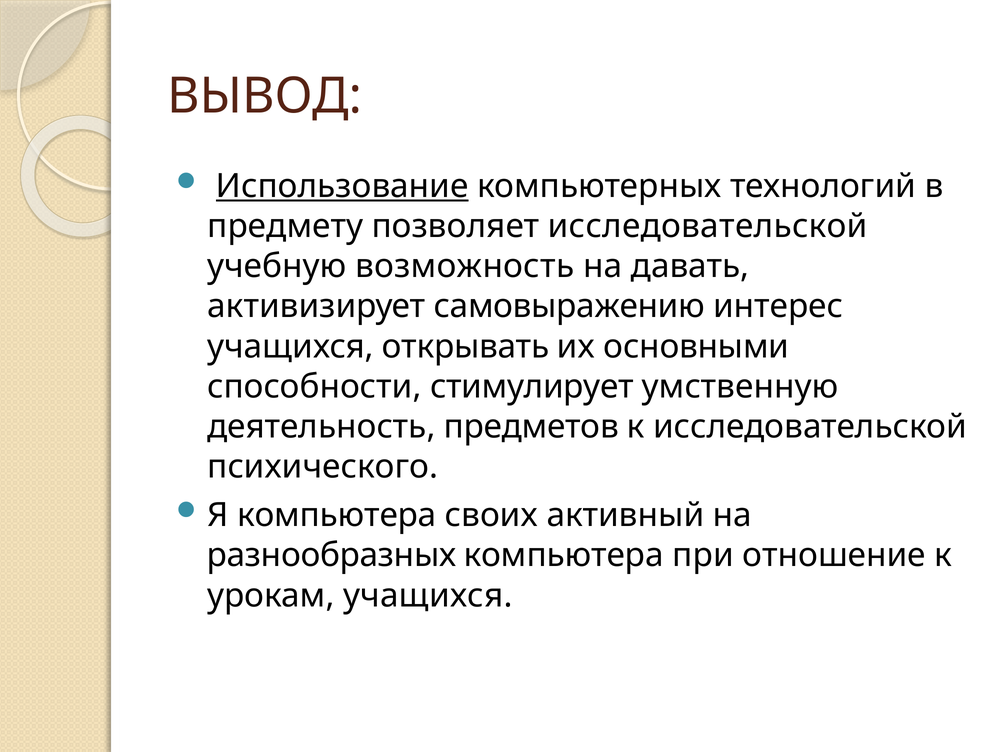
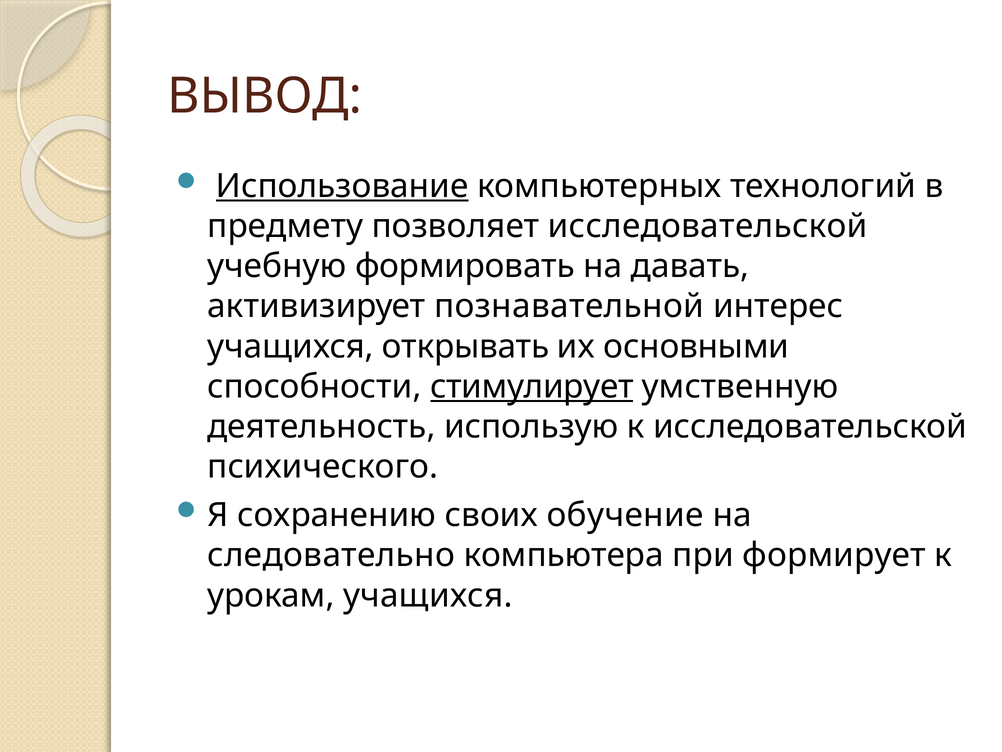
возможность: возможность -> формировать (465, 266)
самовыражению: самовыражению -> познавательной (569, 306)
стимулирует underline: none -> present (532, 386)
предметов: предметов -> использую (531, 426)
Я компьютера: компьютера -> сохранению (337, 515)
активный: активный -> обучение (625, 515)
разнообразных: разнообразных -> следовательно (331, 555)
отношение: отношение -> формирует (834, 555)
